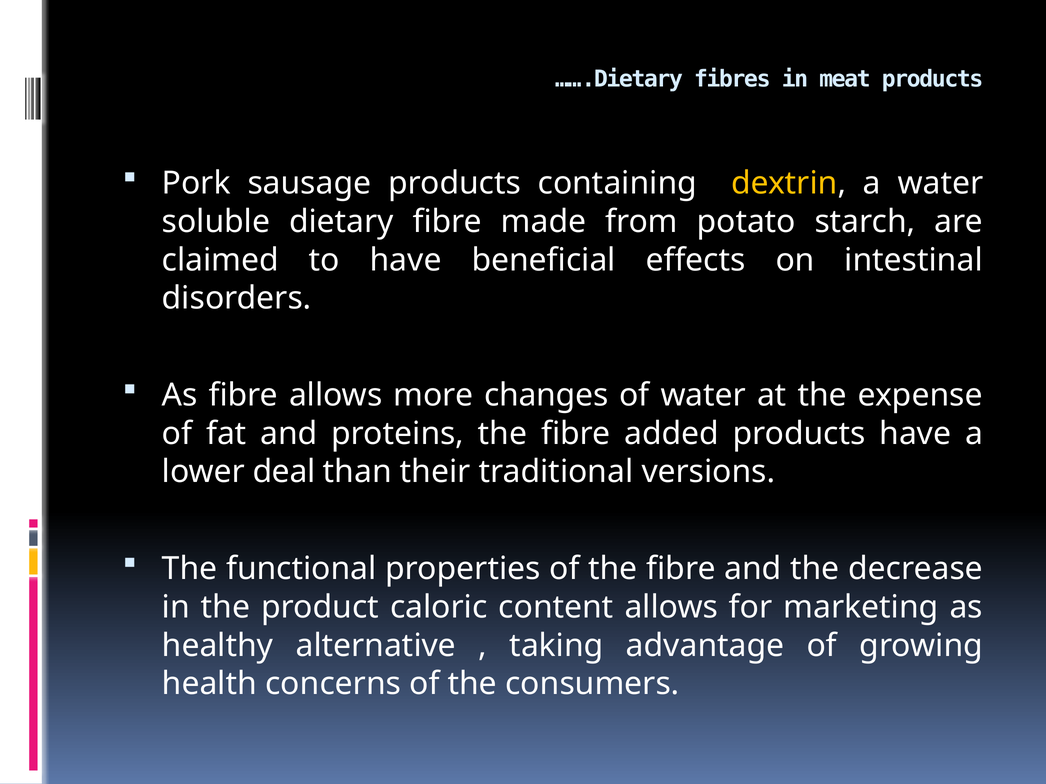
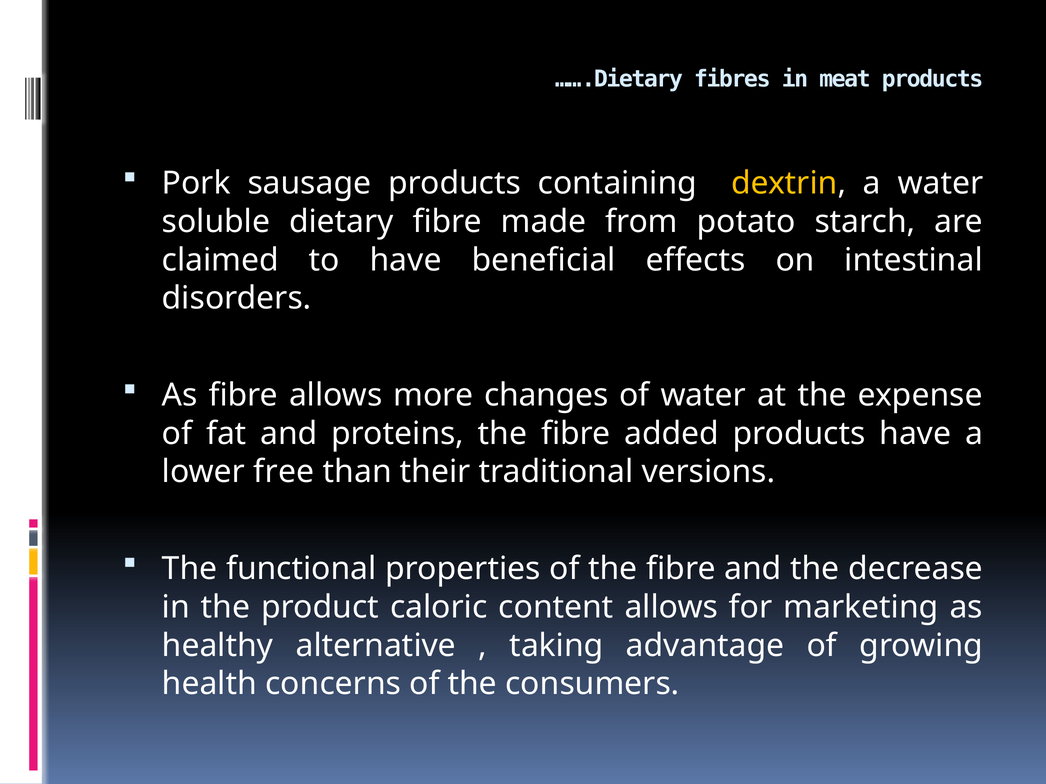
deal: deal -> free (284, 472)
